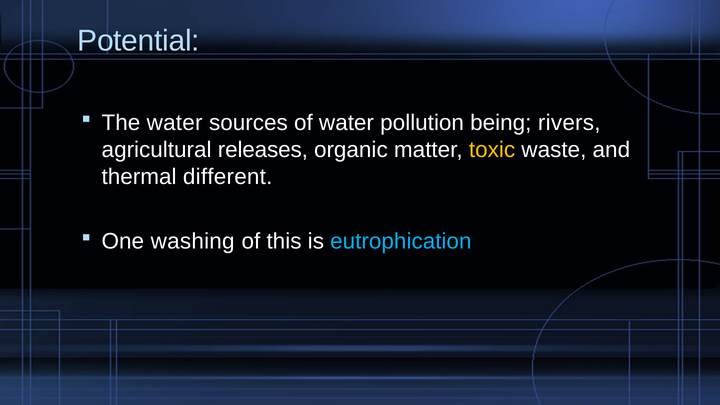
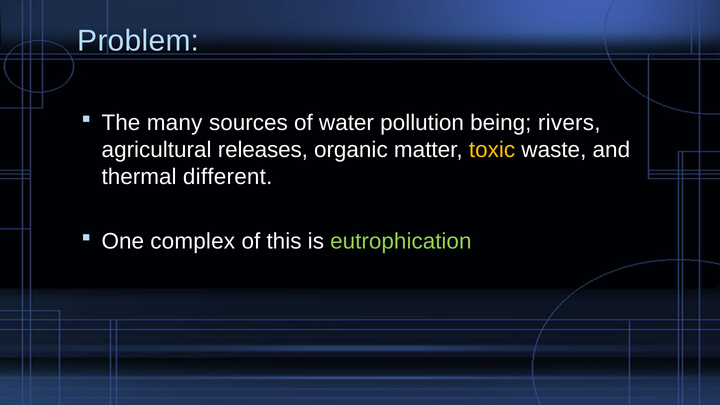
Potential: Potential -> Problem (138, 41)
The water: water -> many (175, 123)
washing: washing -> complex (193, 242)
eutrophication colour: light blue -> light green (401, 242)
